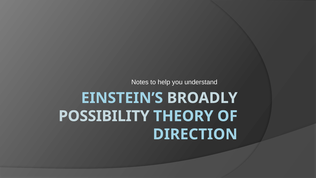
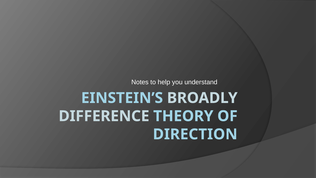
POSSIBILITY: POSSIBILITY -> DIFFERENCE (104, 116)
